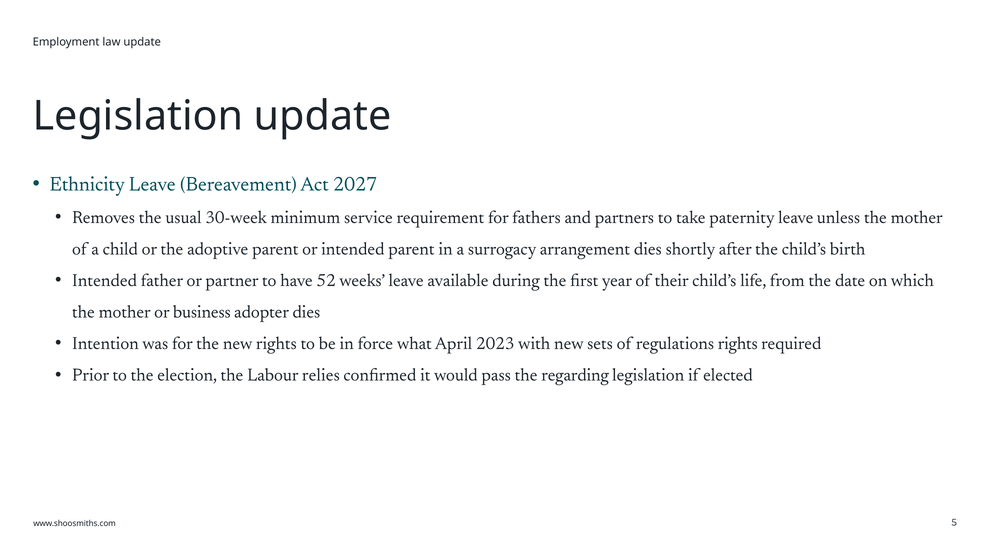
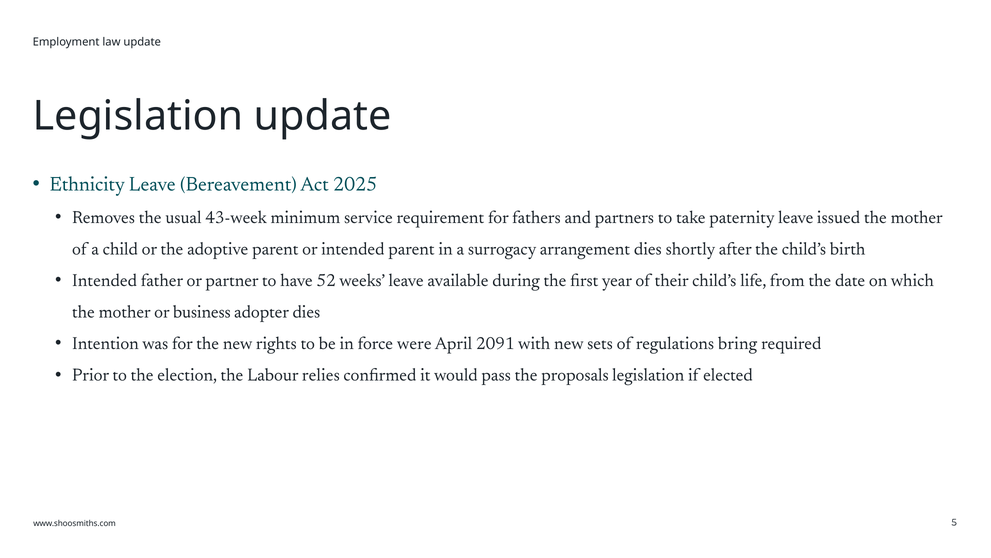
2027: 2027 -> 2025 (355, 184)
30-week: 30-week -> 43-week (236, 217)
unless: unless -> issued (838, 217)
what: what -> were (414, 343)
2023: 2023 -> 2091 (495, 343)
regulations rights: rights -> bring (738, 343)
regarding: regarding -> proposals (575, 375)
